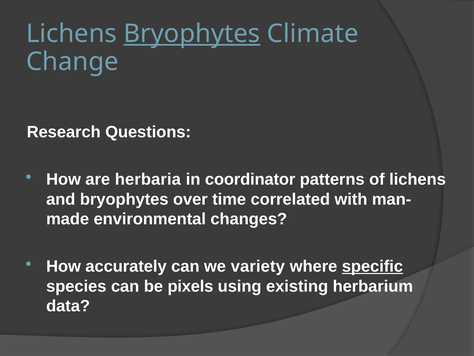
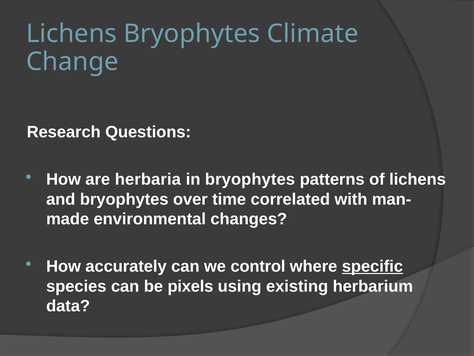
Bryophytes underline: present -> none (192, 34)
in coordinator: coordinator -> bryophytes (250, 179)
variety: variety -> control (258, 266)
